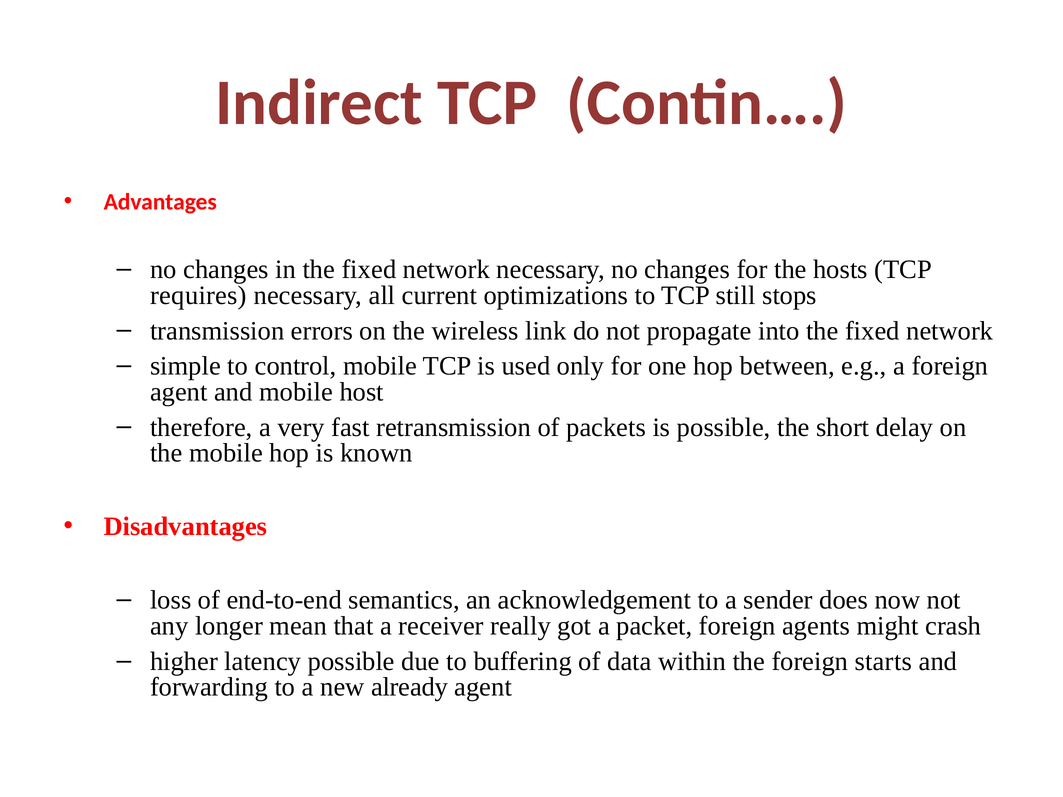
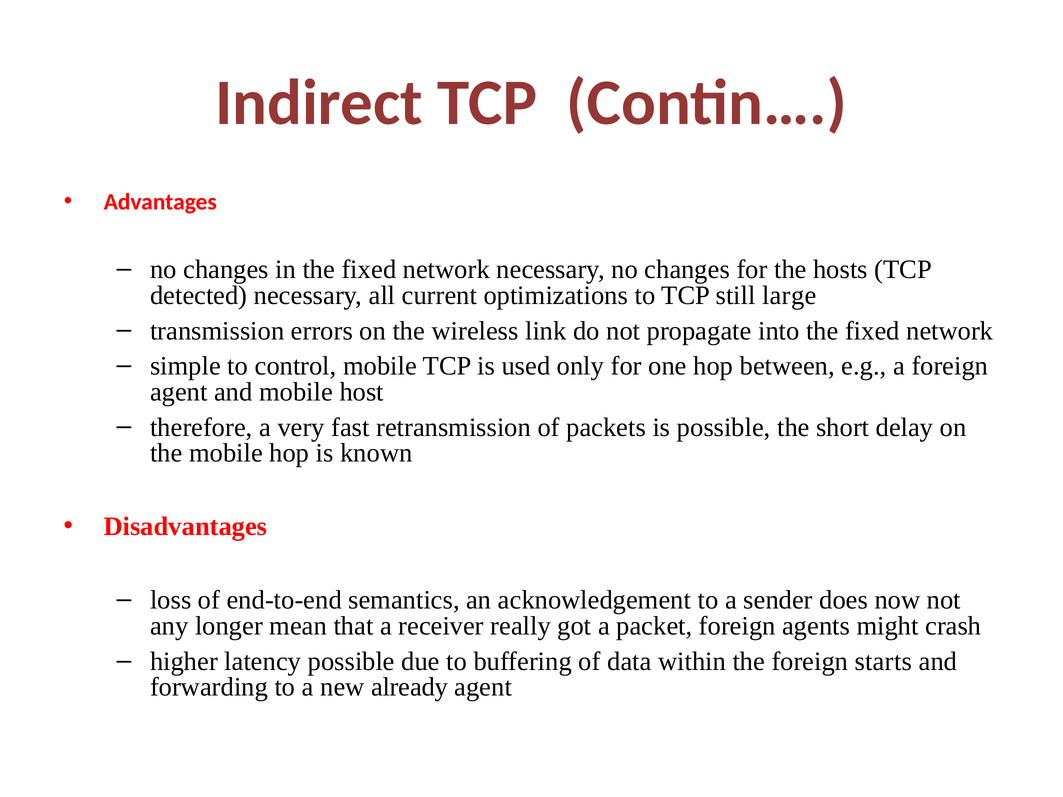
requires: requires -> detected (199, 296)
stops: stops -> large (789, 296)
